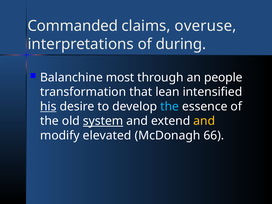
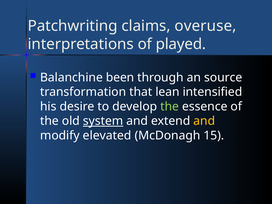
Commanded: Commanded -> Patchwriting (73, 26)
during: during -> played (181, 44)
most: most -> been (120, 77)
people: people -> source (223, 77)
his underline: present -> none (48, 106)
the colour: light blue -> light green (170, 106)
66: 66 -> 15 (214, 136)
